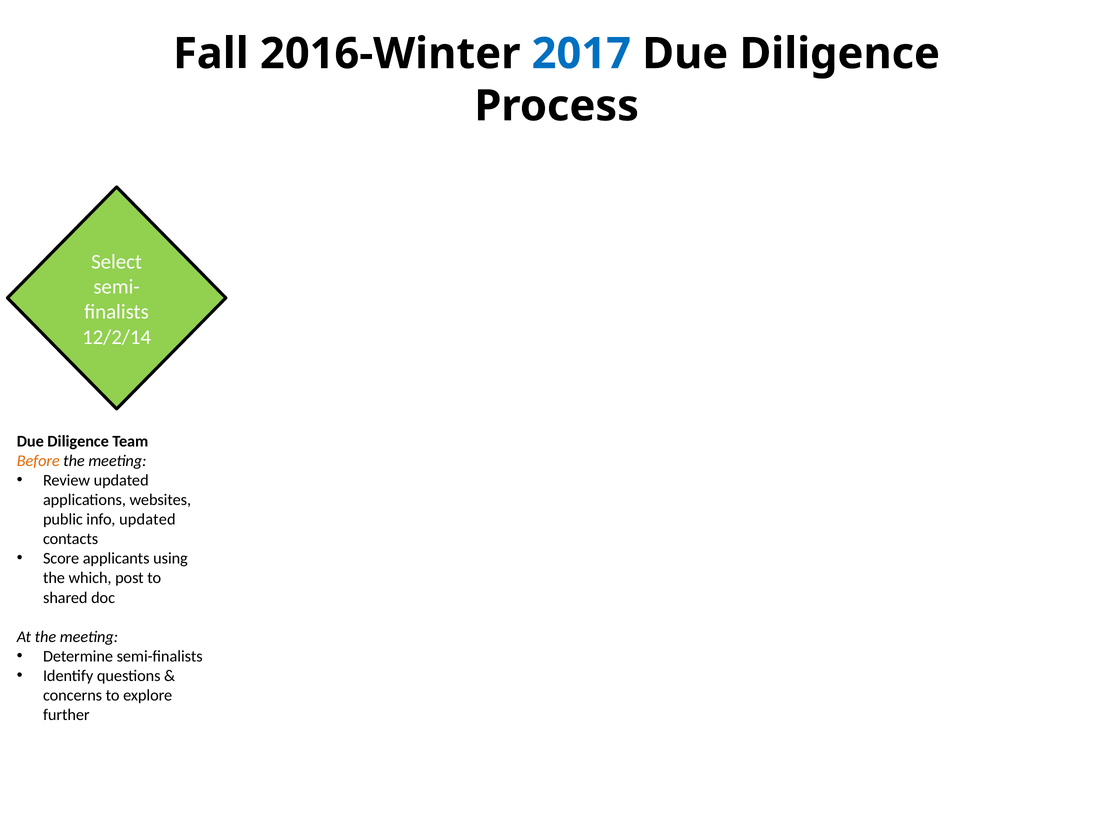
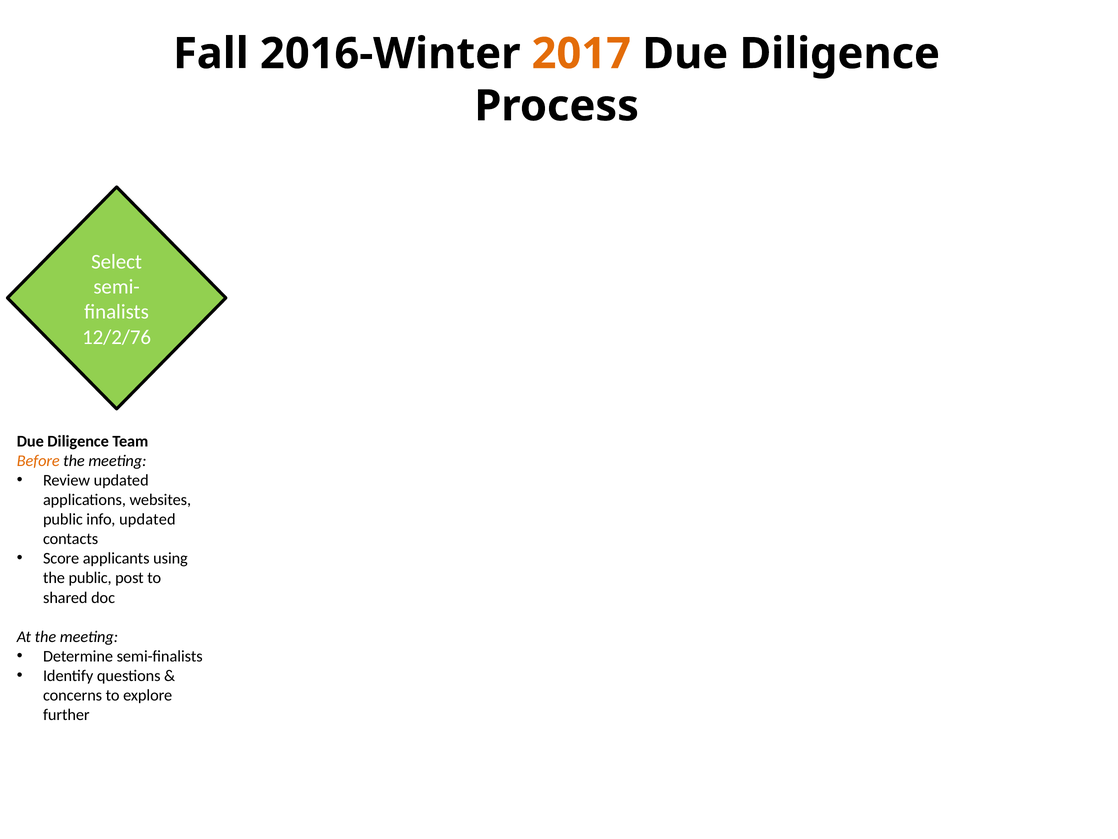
2017 colour: blue -> orange (581, 54)
12/2/14: 12/2/14 -> 12/2/76 (117, 337)
the which: which -> public (90, 578)
